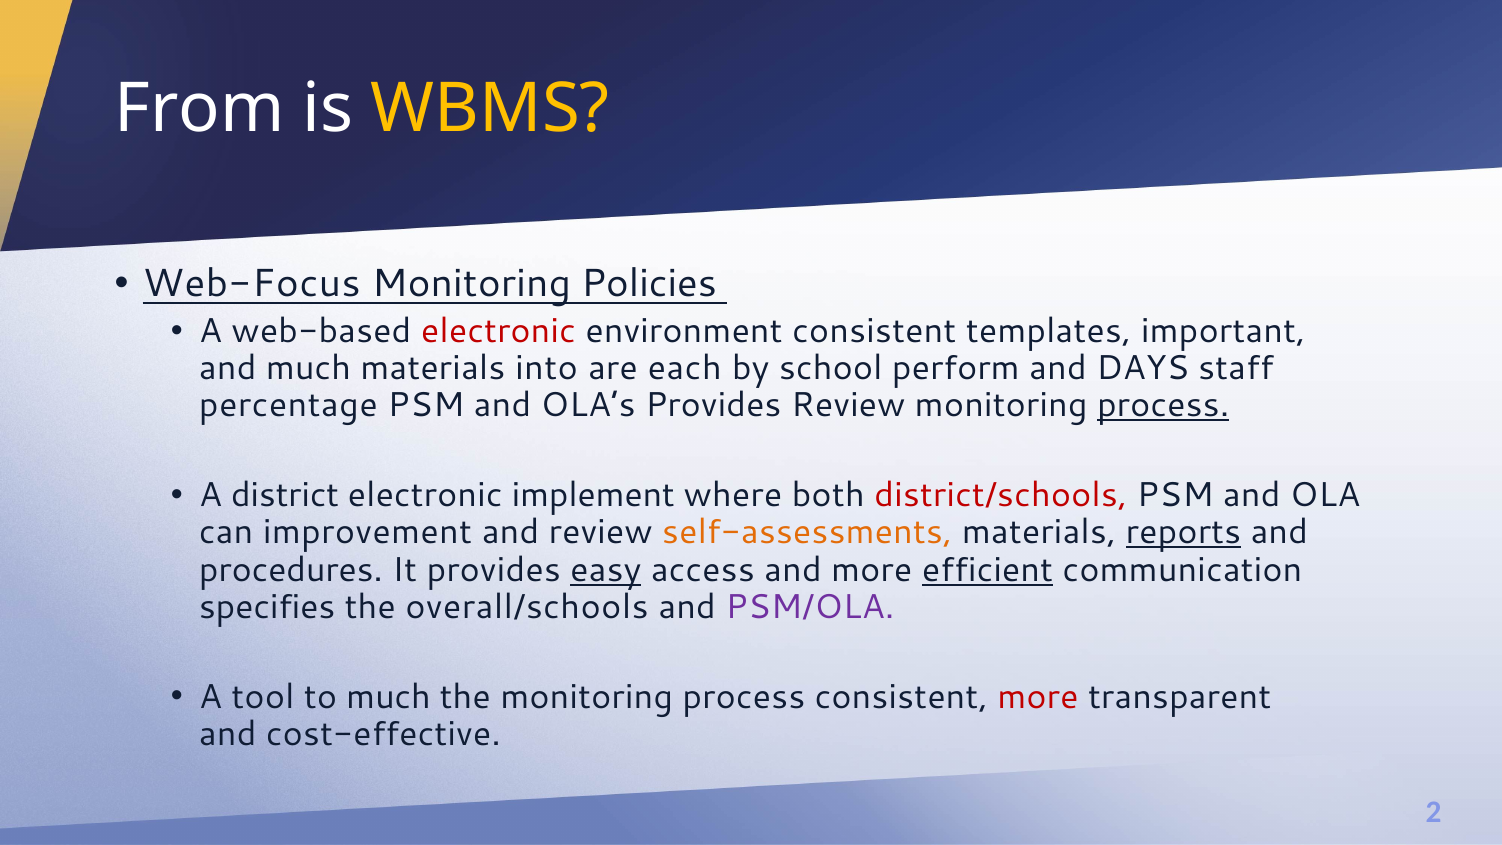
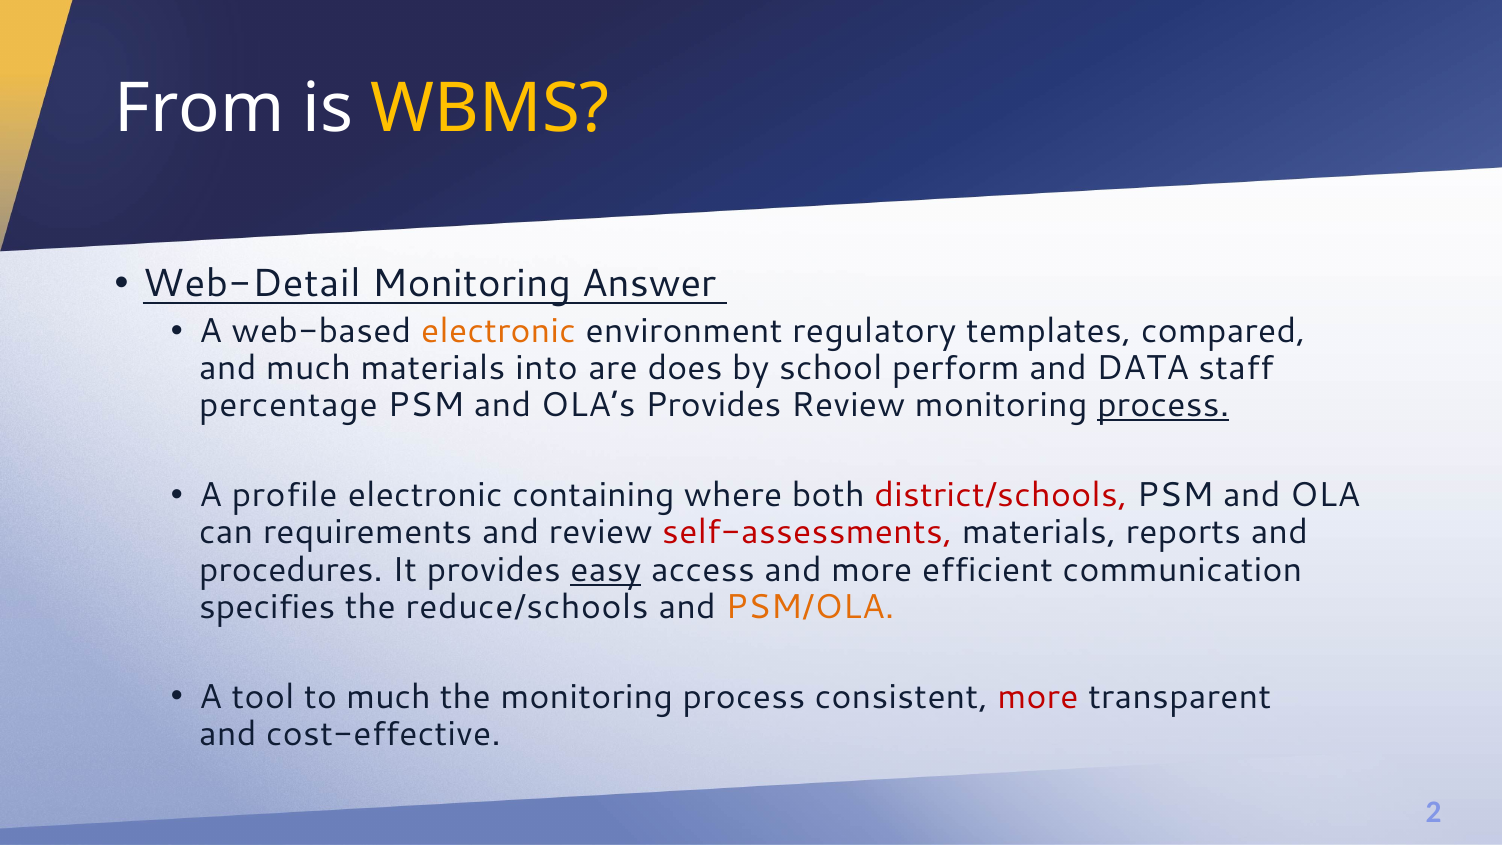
Web-Focus: Web-Focus -> Web-Detail (252, 284)
Policies: Policies -> Answer (649, 284)
electronic colour: red -> orange (498, 331)
environment consistent: consistent -> regulatory (874, 331)
important: important -> compared (1223, 331)
each: each -> does (685, 368)
DAYS: DAYS -> DATA (1143, 368)
district: district -> profile (285, 495)
implement: implement -> containing (593, 495)
improvement: improvement -> requirements (368, 533)
self-assessments colour: orange -> red (807, 533)
reports underline: present -> none (1184, 533)
efficient underline: present -> none (988, 570)
overall/schools: overall/schools -> reduce/schools (527, 607)
PSM/OLA colour: purple -> orange (810, 607)
